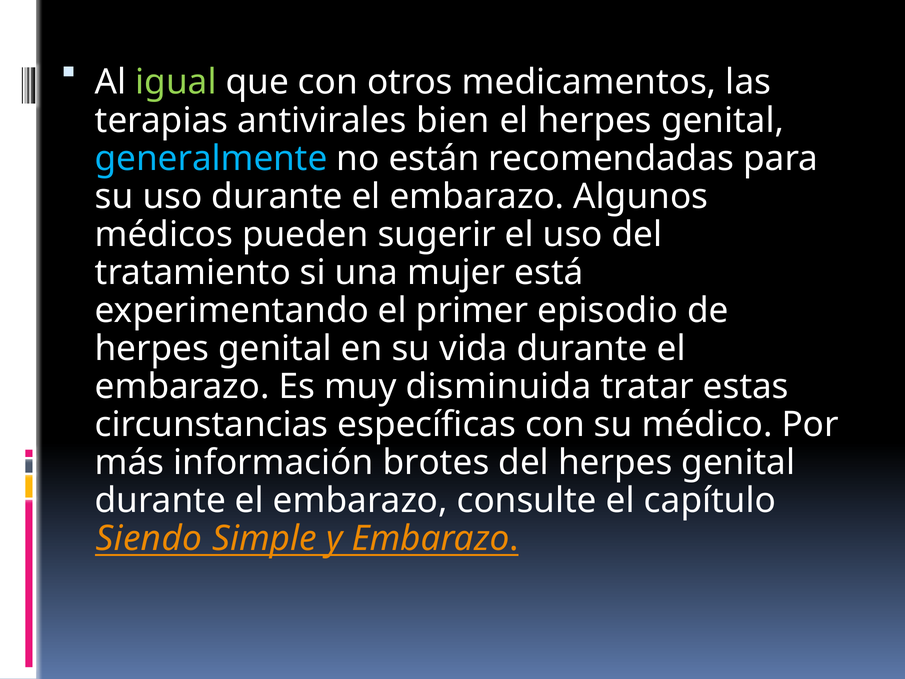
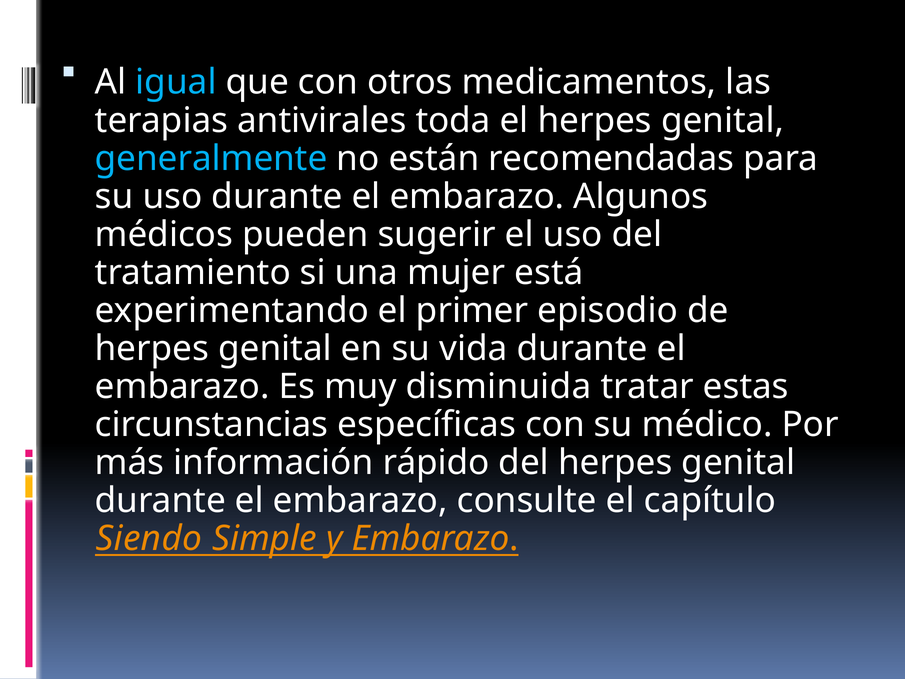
igual colour: light green -> light blue (176, 82)
bien: bien -> toda (453, 120)
brotes: brotes -> rápido (436, 463)
